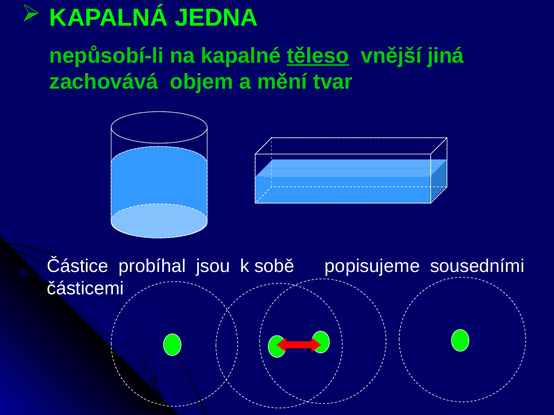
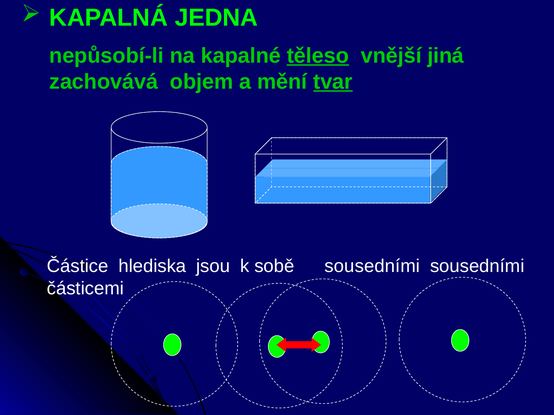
tvar underline: none -> present (333, 82)
probíhal: probíhal -> hlediska (152, 266)
sobě popisujeme: popisujeme -> sousedními (372, 266)
